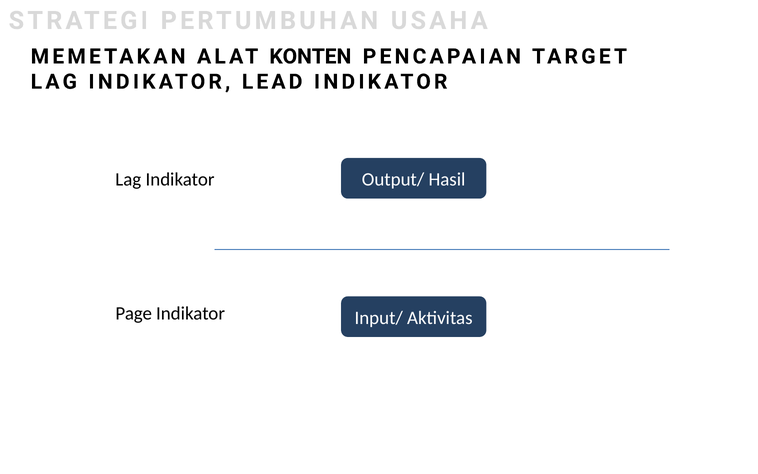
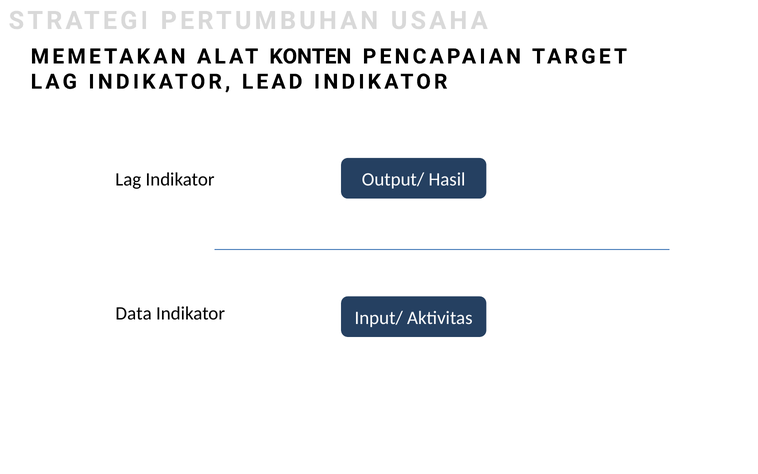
Page: Page -> Data (134, 313)
